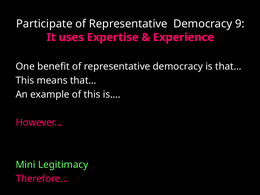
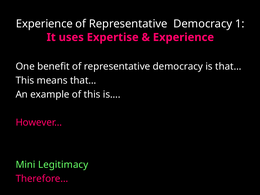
Participate: Participate -> Experience (44, 24)
9: 9 -> 1 (240, 24)
